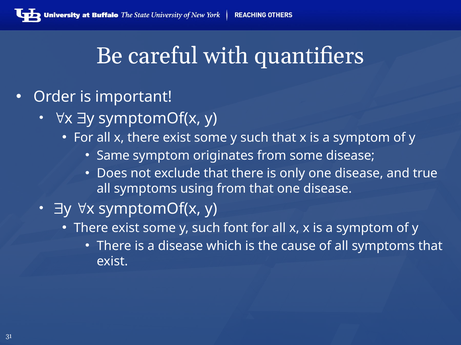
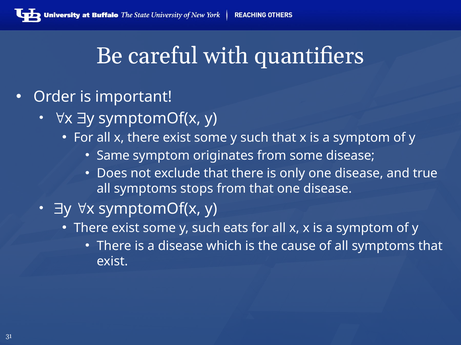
using: using -> stops (197, 189)
font: font -> eats (236, 229)
